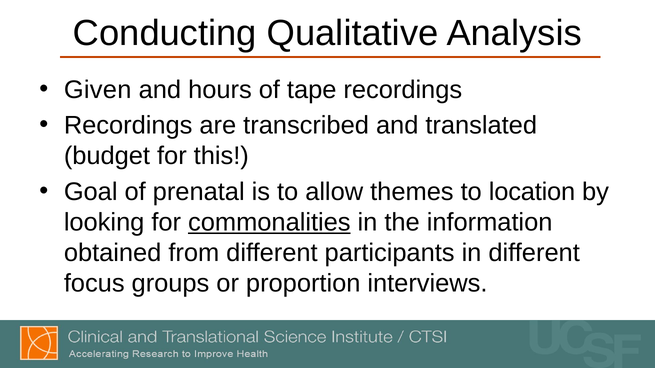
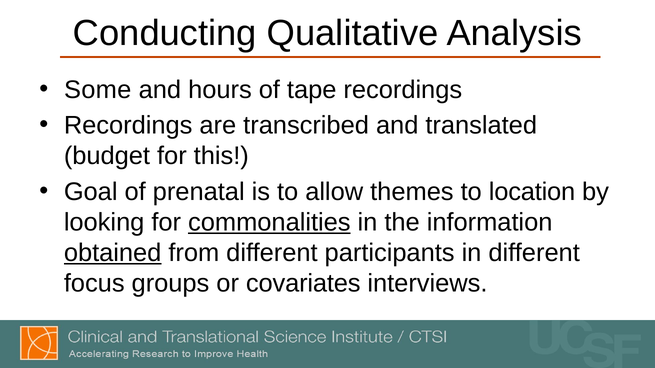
Given: Given -> Some (98, 90)
obtained underline: none -> present (113, 253)
proportion: proportion -> covariates (303, 284)
